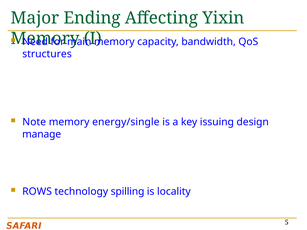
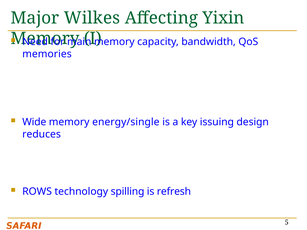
Ending: Ending -> Wilkes (92, 18)
structures: structures -> memories (47, 54)
Note: Note -> Wide (34, 122)
manage: manage -> reduces (42, 134)
locality: locality -> refresh (174, 192)
